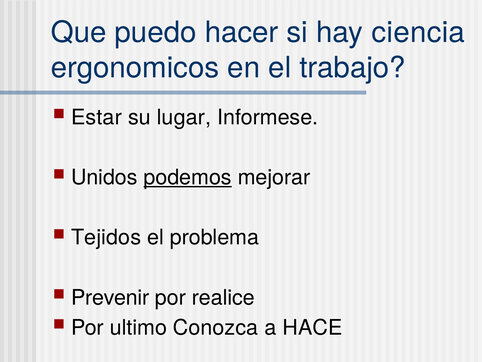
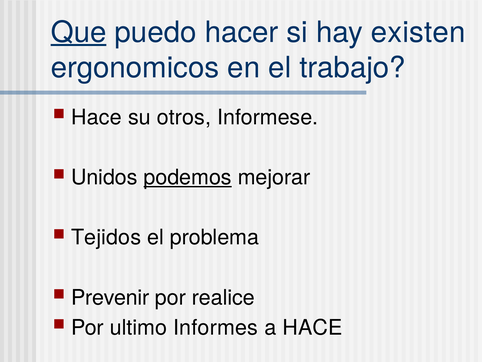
Que underline: none -> present (79, 32)
ciencia: ciencia -> existen (418, 32)
Estar: Estar -> Hace (96, 117)
lugar: lugar -> otros (184, 117)
Conozca: Conozca -> Informes (216, 327)
